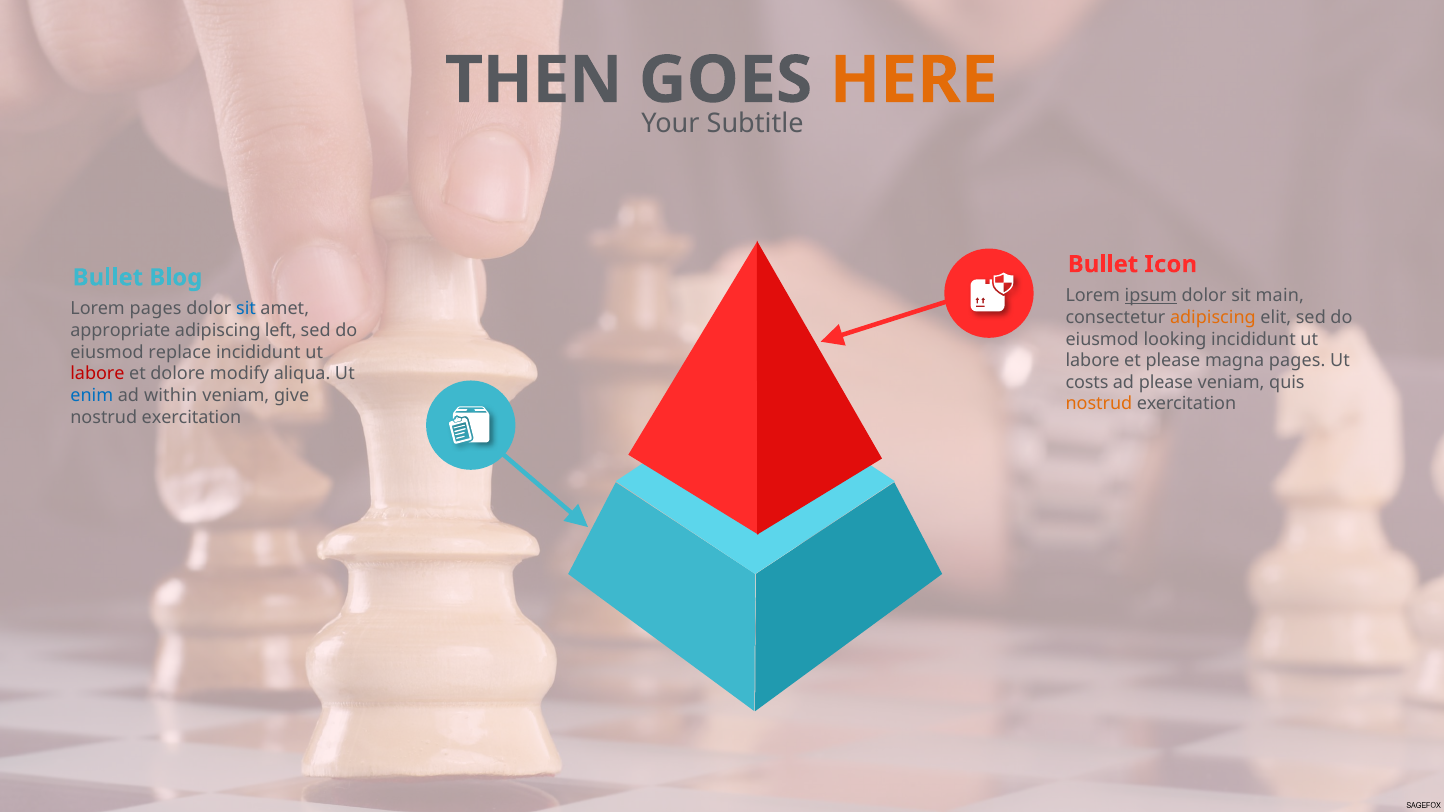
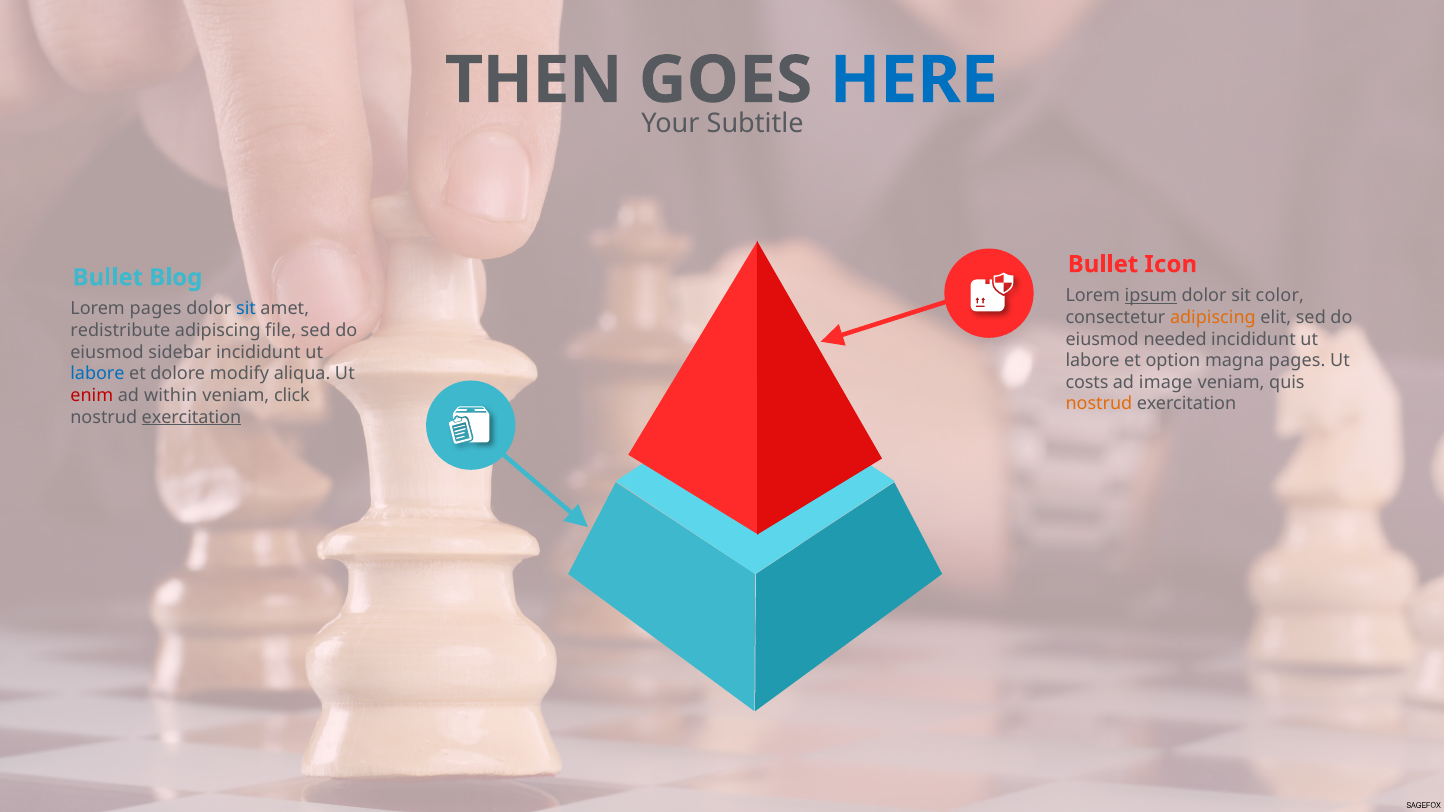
HERE colour: orange -> blue (914, 80)
main: main -> color (1280, 296)
appropriate: appropriate -> redistribute (120, 331)
left: left -> file (281, 331)
looking: looking -> needed (1175, 339)
replace: replace -> sidebar (180, 352)
et please: please -> option (1173, 361)
labore colour: red -> blue (97, 374)
ad please: please -> image (1166, 382)
enim colour: blue -> red (92, 396)
give: give -> click (292, 396)
exercitation underline: none -> present (192, 417)
